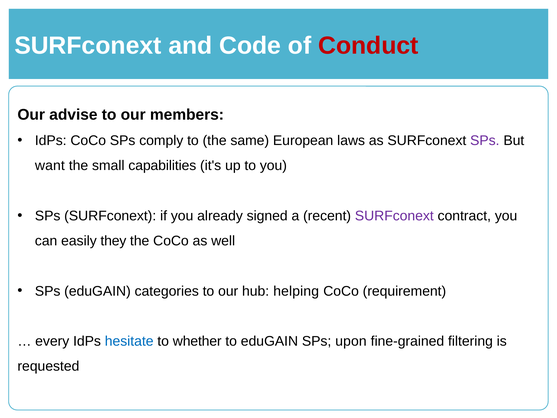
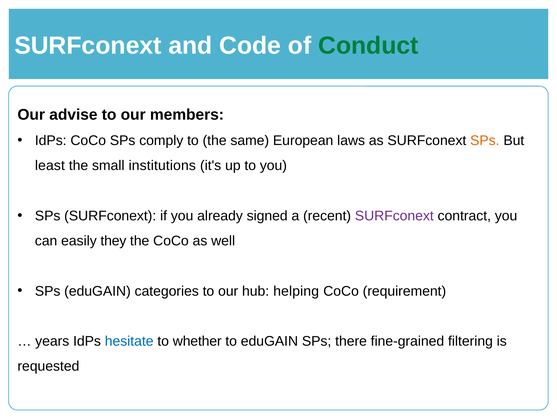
Conduct colour: red -> green (368, 46)
SPs colour: purple -> orange (485, 141)
want: want -> least (50, 166)
capabilities: capabilities -> institutions (162, 166)
every: every -> years (52, 341)
upon: upon -> there (351, 341)
